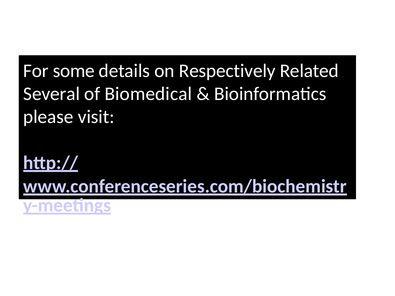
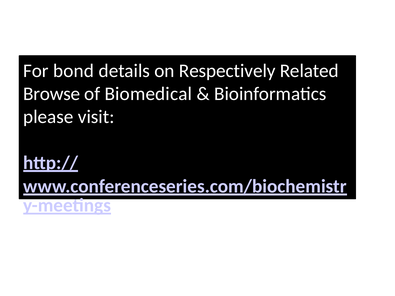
some: some -> bond (74, 71)
Several: Several -> Browse (52, 94)
